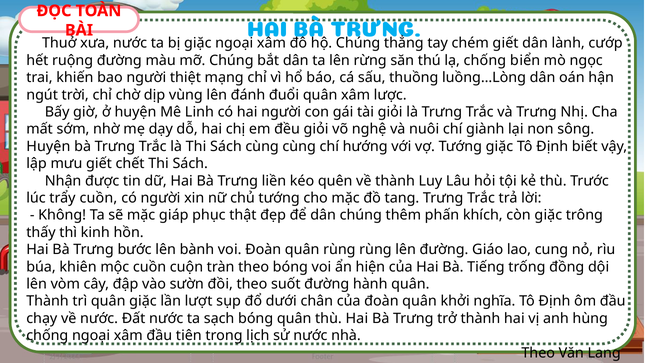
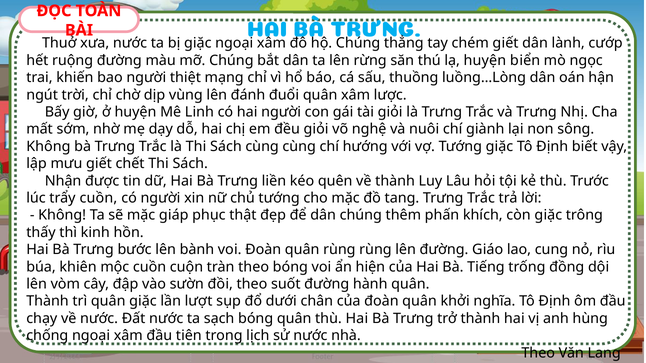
lạ chống: chống -> huyện (485, 61)
Huyện: Huyện -> Không (48, 147)
